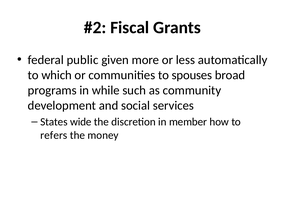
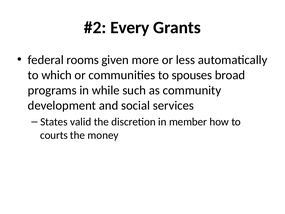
Fiscal: Fiscal -> Every (130, 28)
public: public -> rooms (83, 60)
wide: wide -> valid (81, 122)
refers: refers -> courts (54, 135)
